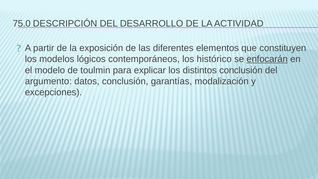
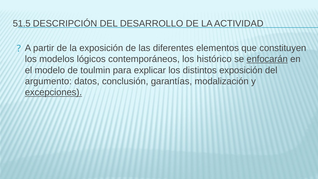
75.0: 75.0 -> 51.5 (22, 23)
distintos conclusión: conclusión -> exposición (241, 70)
excepciones underline: none -> present (53, 92)
